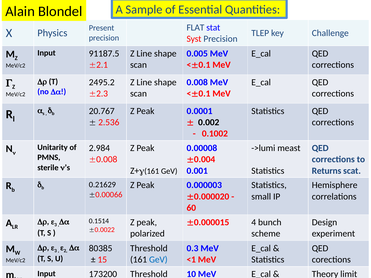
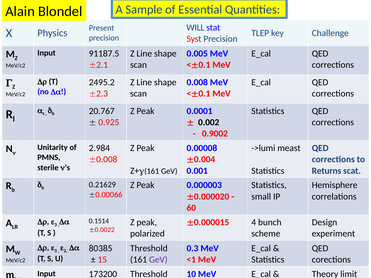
FLAT: FLAT -> WILL (195, 28)
2.536: 2.536 -> 0.925 (109, 122)
0.1002: 0.1002 -> 0.9002 (215, 134)
GeV colour: blue -> purple (158, 260)
